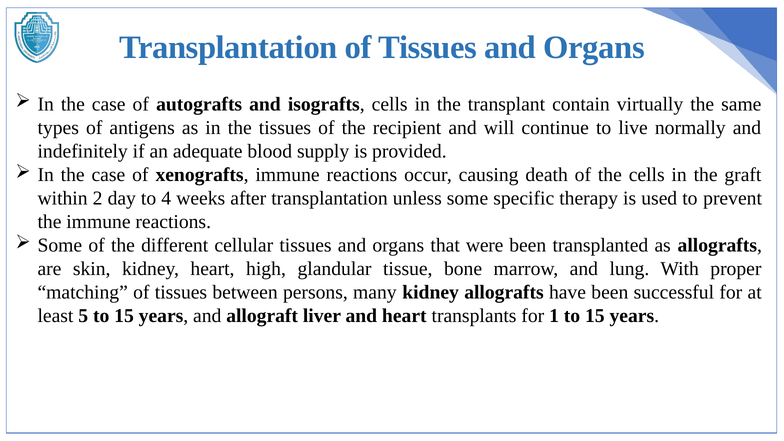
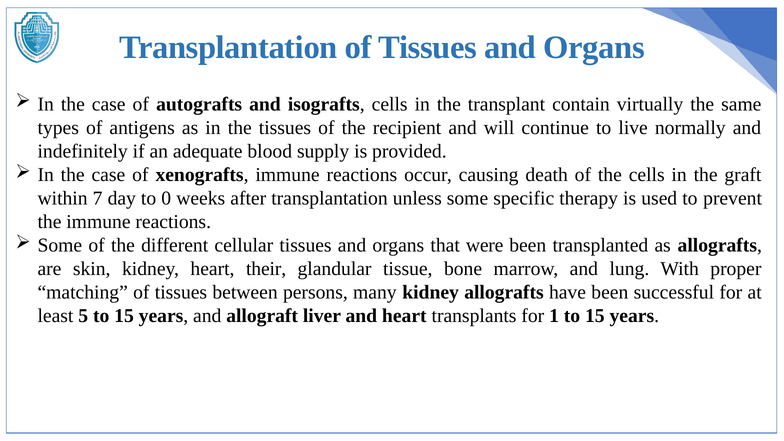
2: 2 -> 7 (98, 198)
4: 4 -> 0 (166, 198)
high: high -> their (266, 269)
